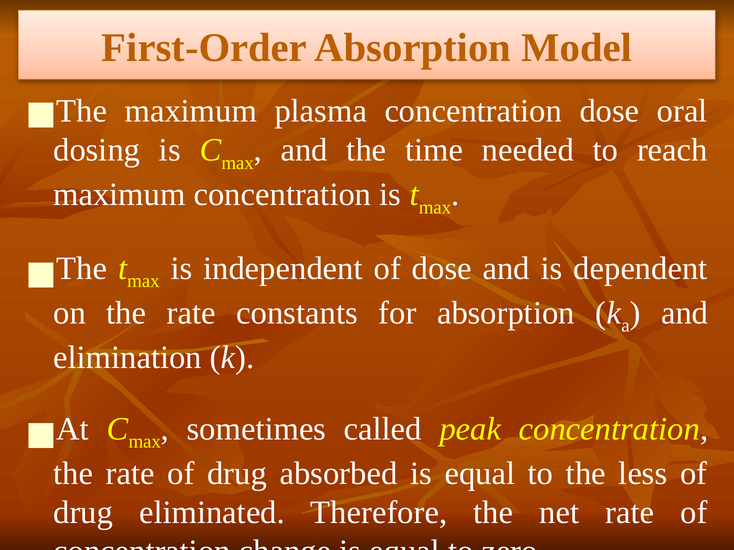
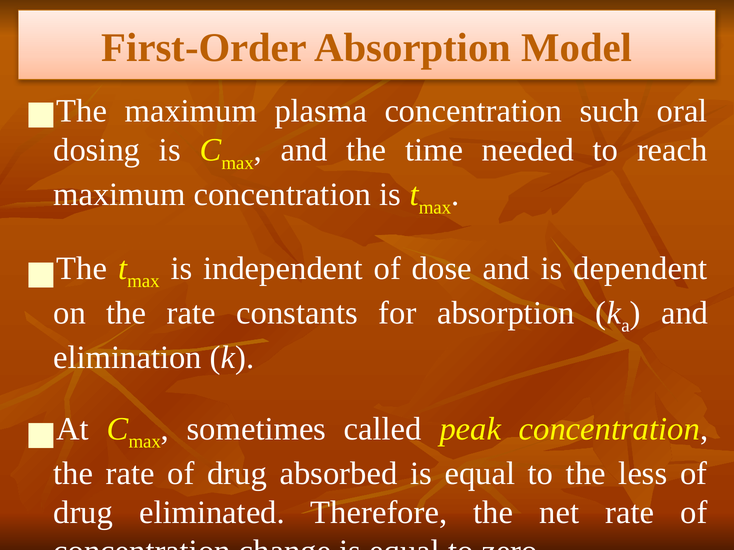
concentration dose: dose -> such (610, 111)
